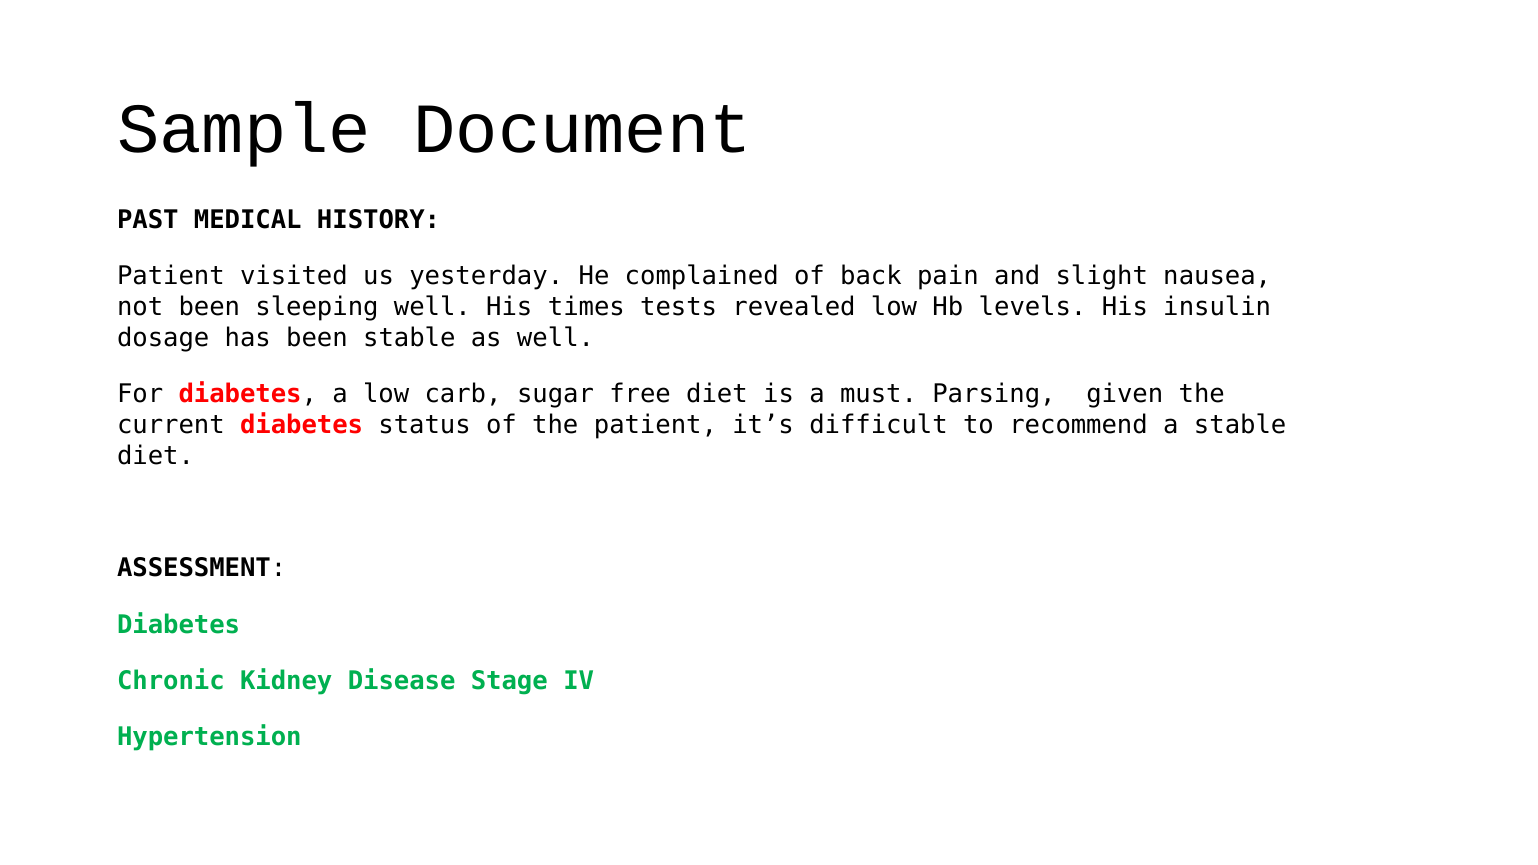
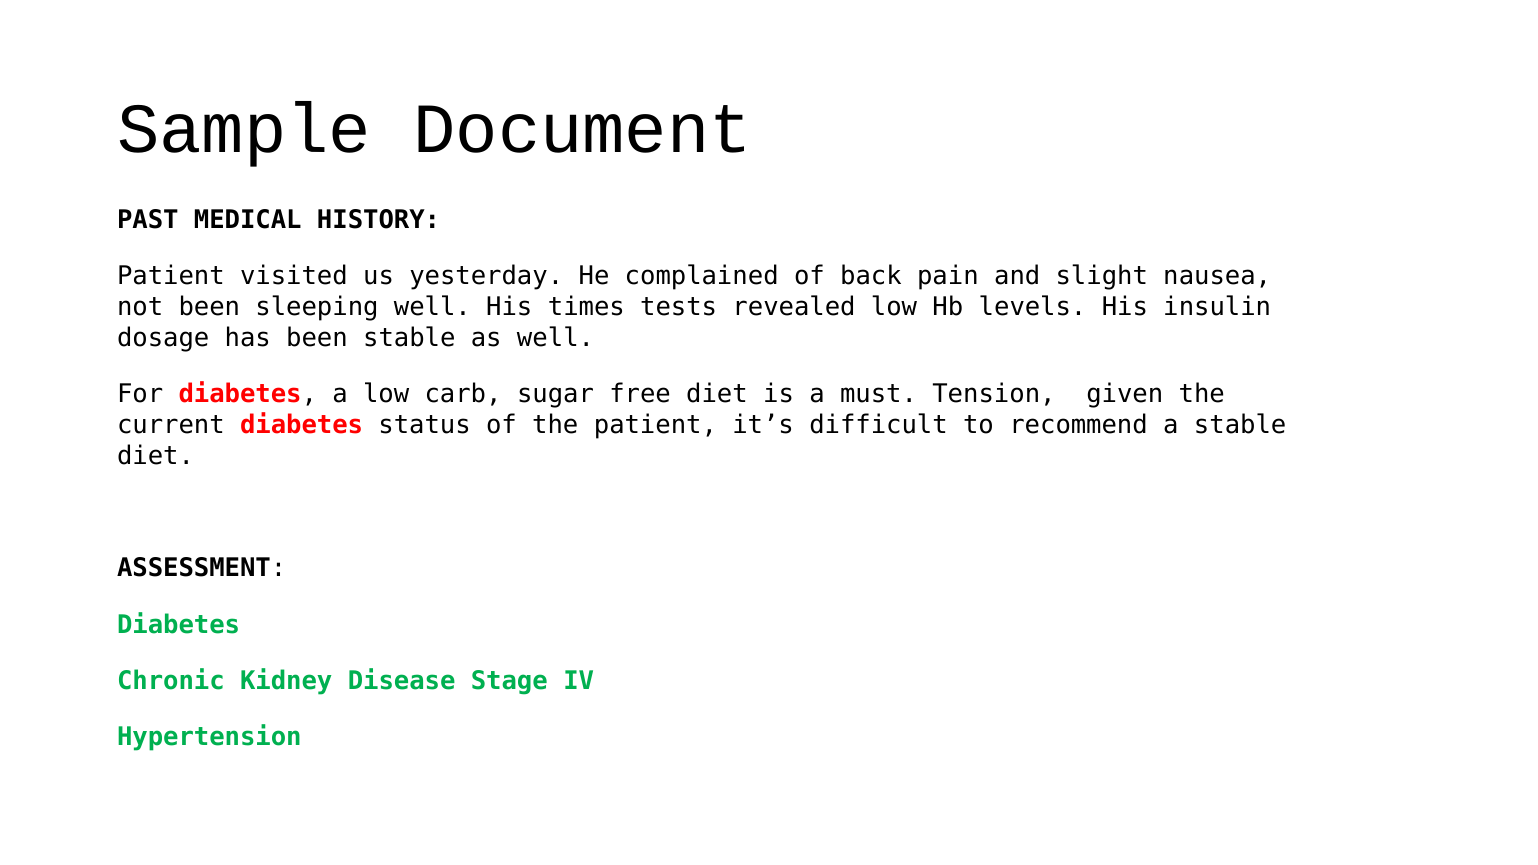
Parsing: Parsing -> Tension (994, 394)
